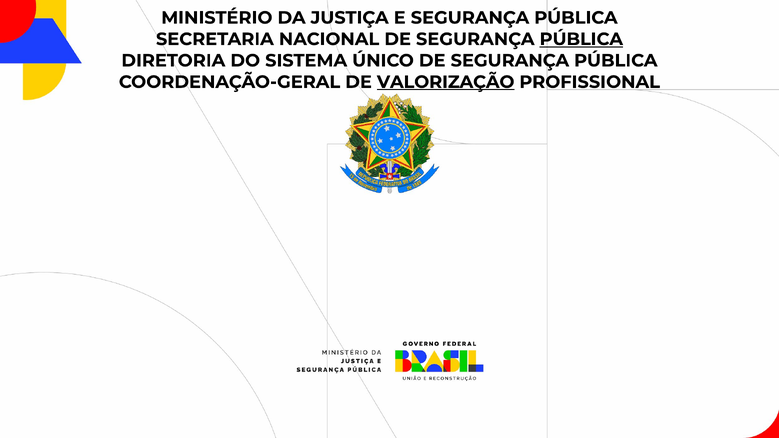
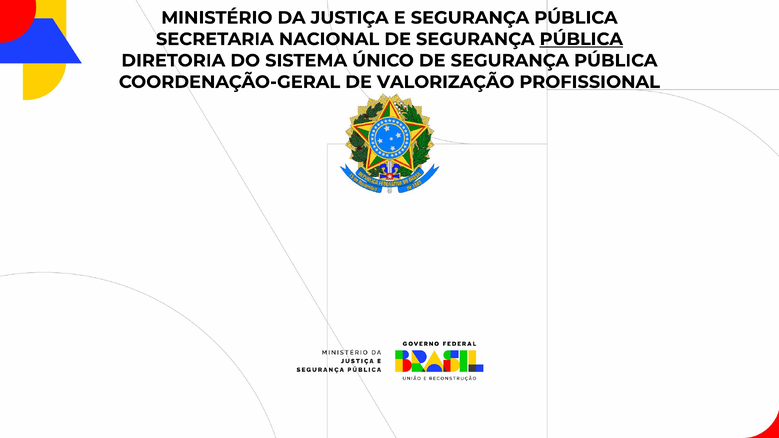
VALORIZAÇÃO underline: present -> none (446, 82)
